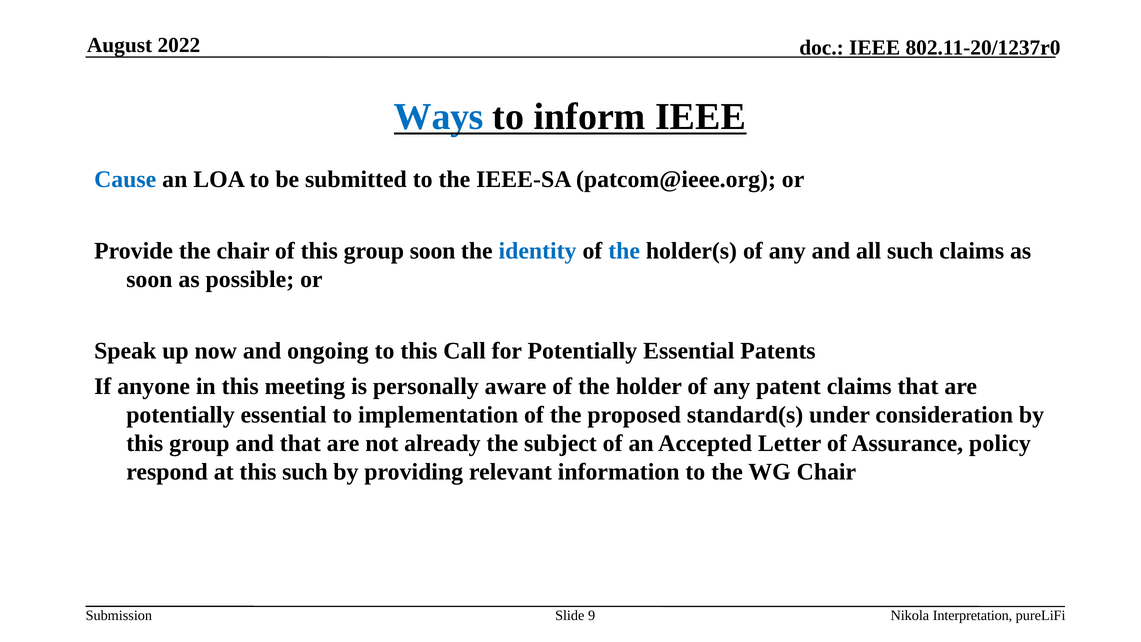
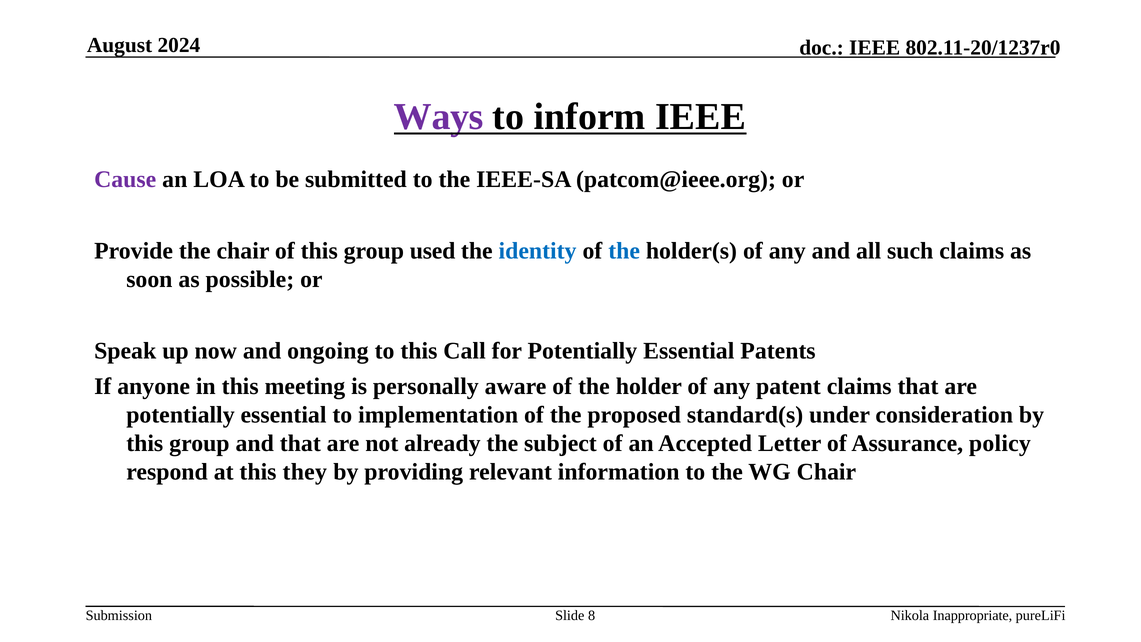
2022: 2022 -> 2024 (179, 45)
Ways colour: blue -> purple (439, 117)
Cause colour: blue -> purple (125, 179)
group soon: soon -> used (433, 251)
this such: such -> they (305, 472)
9: 9 -> 8 (592, 616)
Interpretation: Interpretation -> Inappropriate (973, 616)
